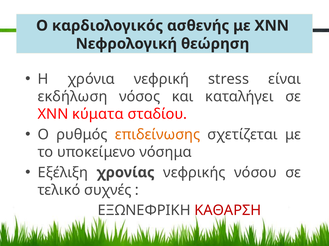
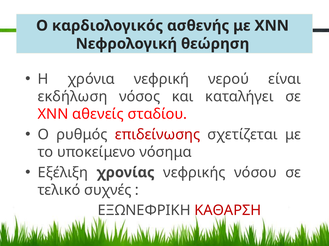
stress: stress -> νερού (229, 79)
κύματα: κύματα -> αθενείς (98, 114)
επιδείνωσης colour: orange -> red (158, 135)
